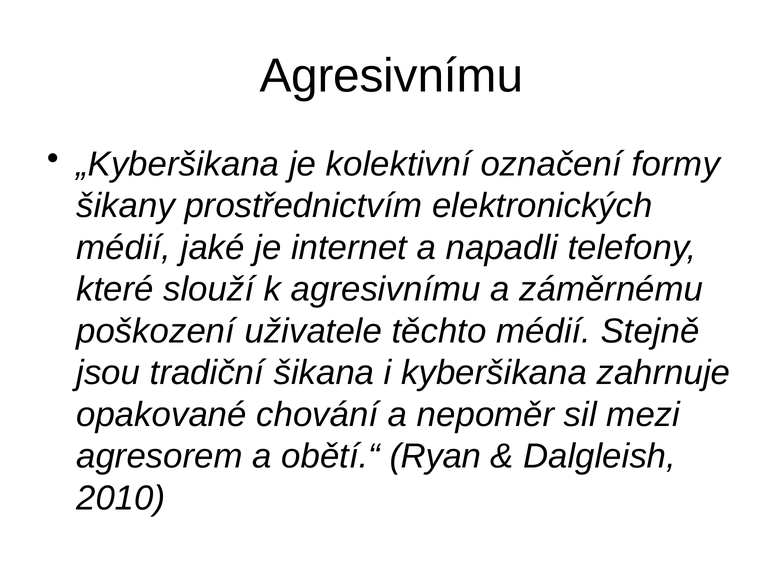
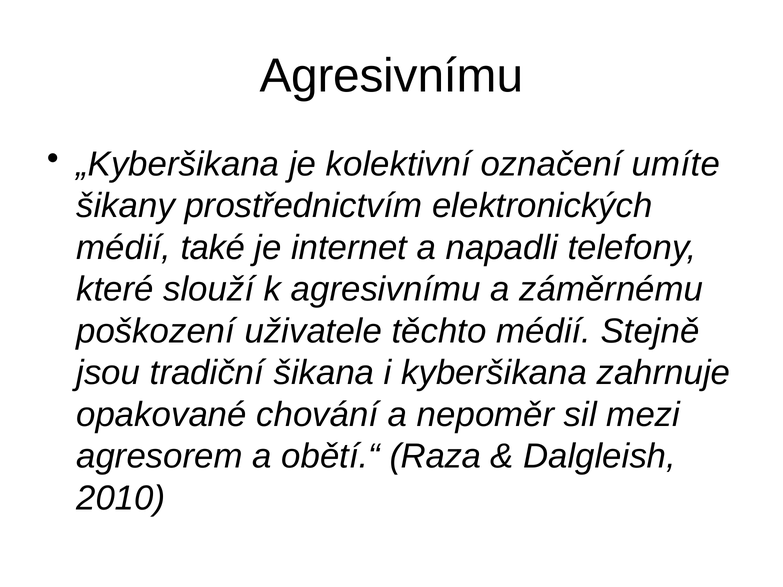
formy: formy -> umíte (676, 164)
jaké: jaké -> také (213, 248)
Ryan: Ryan -> Raza (435, 457)
